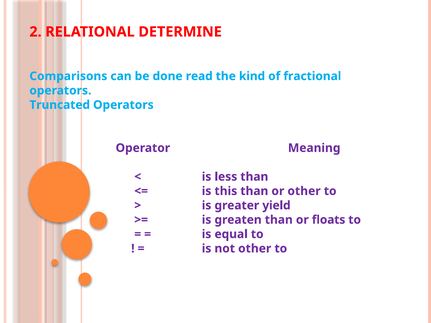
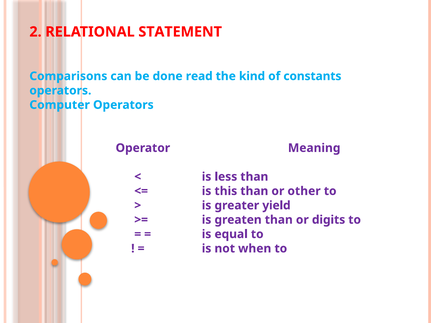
DETERMINE: DETERMINE -> STATEMENT (180, 32)
fractional: fractional -> constants (312, 76)
Truncated: Truncated -> Computer (60, 105)
floats: floats -> digits (329, 220)
not other: other -> when (255, 249)
